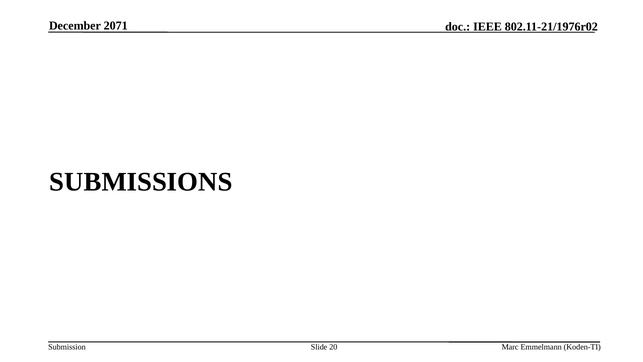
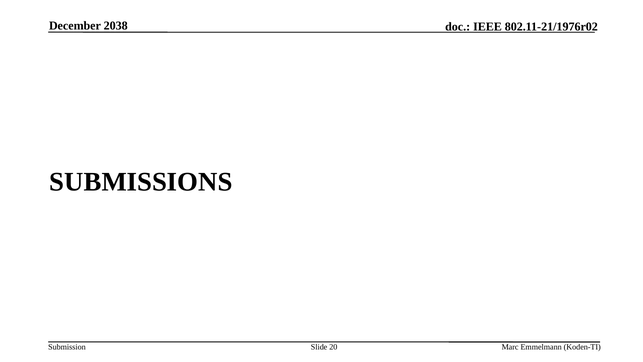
2071: 2071 -> 2038 (116, 26)
